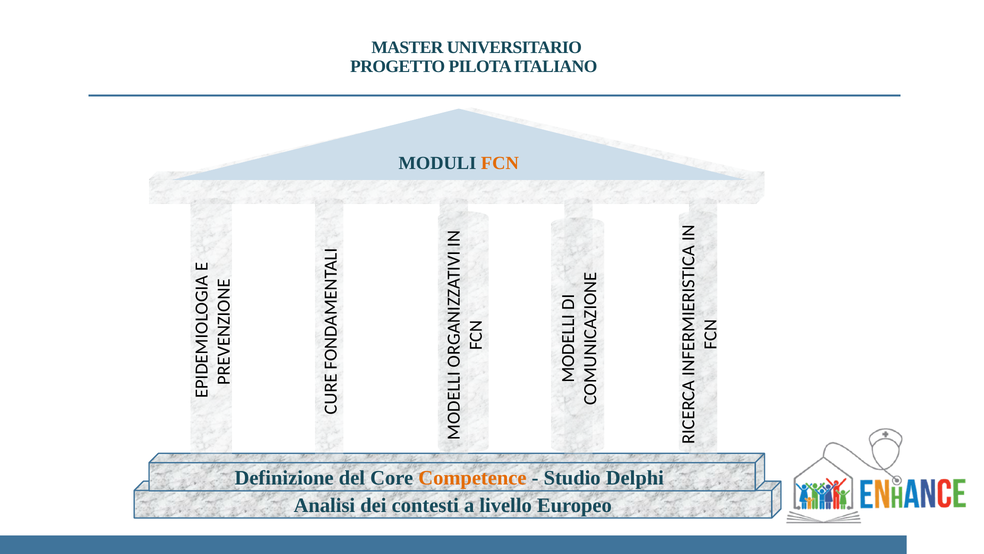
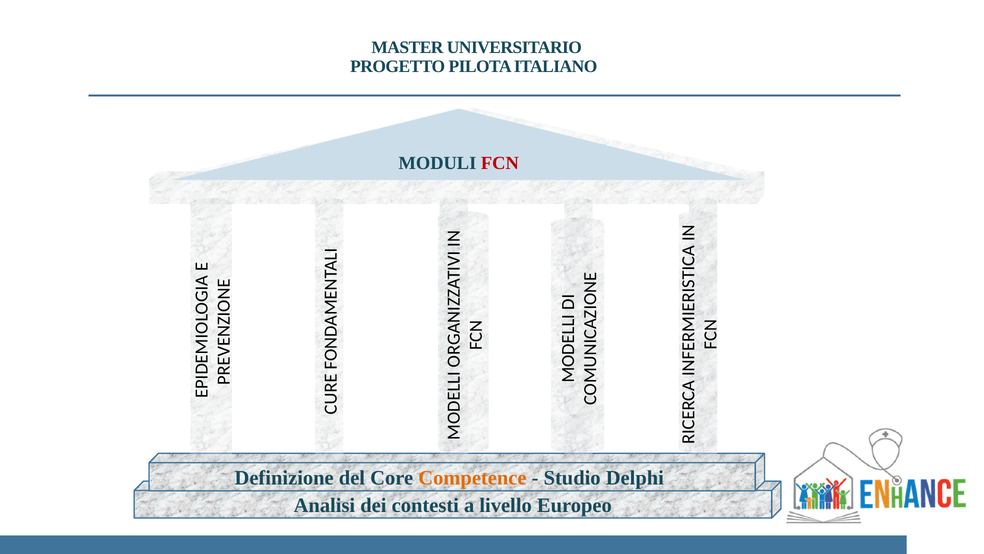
FCN colour: orange -> red (500, 163)
